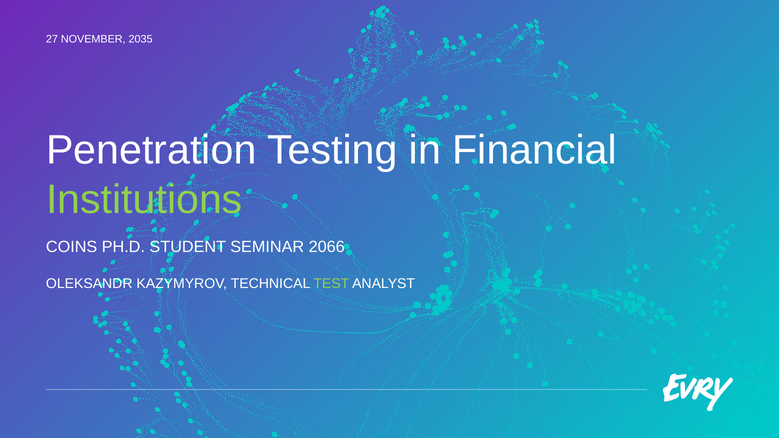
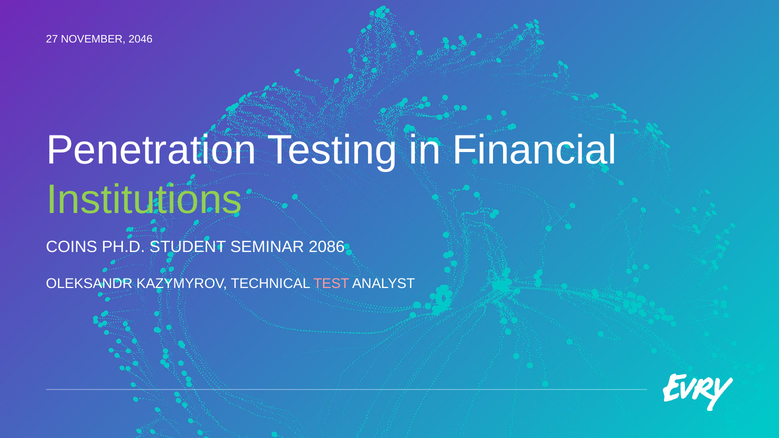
2035: 2035 -> 2046 (141, 39)
2066: 2066 -> 2086 (327, 247)
TEST colour: light green -> pink (331, 284)
